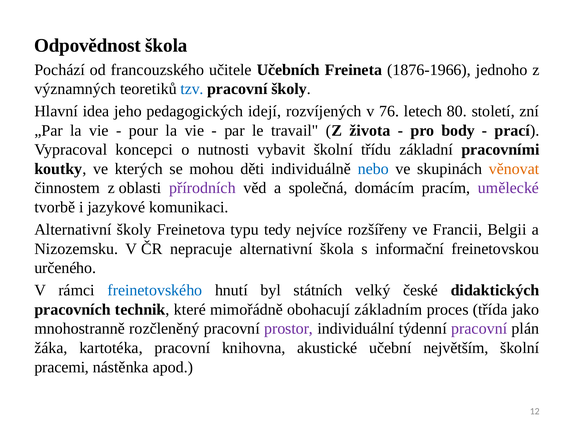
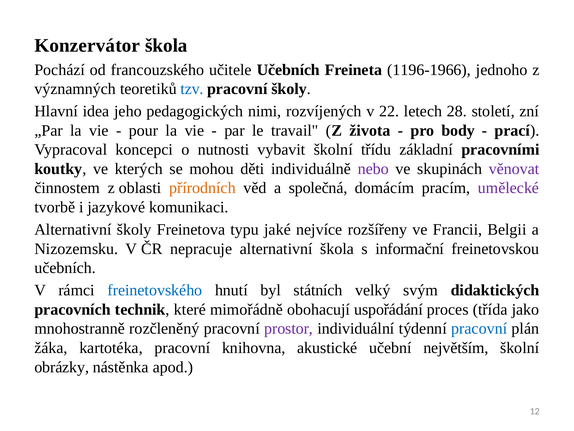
Odpovědnost: Odpovědnost -> Konzervátor (87, 46)
1876-1966: 1876-1966 -> 1196-1966 (429, 70)
idejí: idejí -> nimi (265, 111)
76: 76 -> 22 (389, 111)
80: 80 -> 28 (457, 111)
nebo colour: blue -> purple (373, 169)
věnovat colour: orange -> purple (514, 169)
přírodních colour: purple -> orange (202, 188)
tedy: tedy -> jaké (278, 229)
určeného: určeného -> učebních (65, 268)
české: české -> svým (421, 290)
základním: základním -> uspořádání (389, 309)
pracovní colour: purple -> blue (479, 328)
pracemi: pracemi -> obrázky (62, 367)
